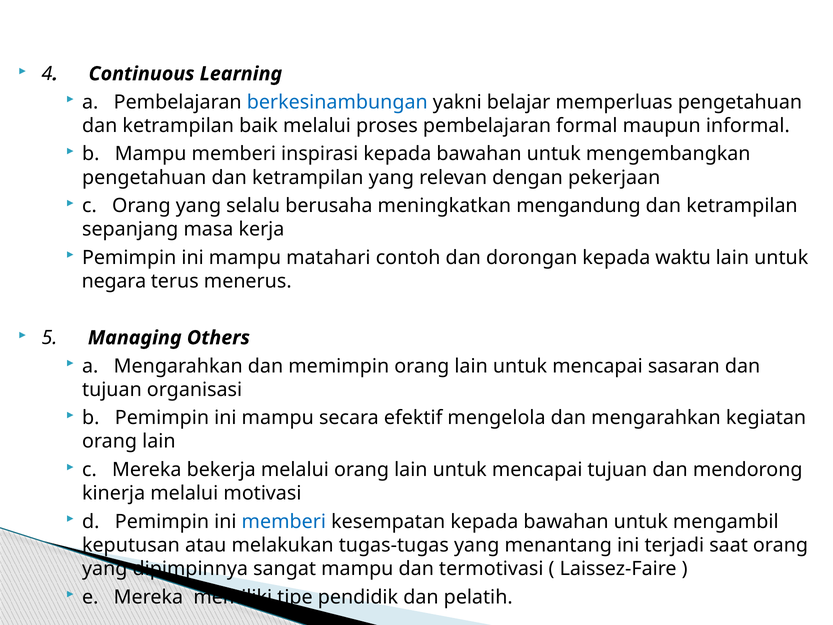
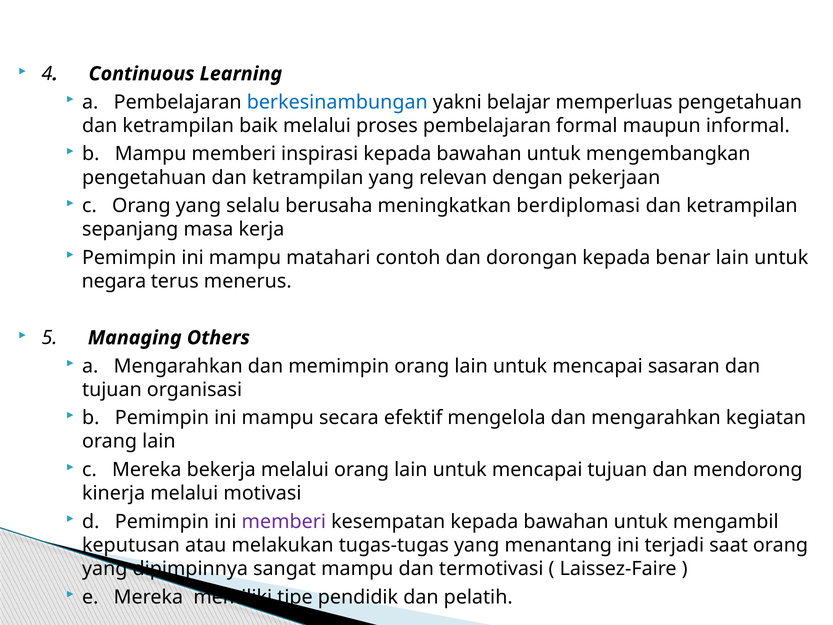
mengandung: mengandung -> berdiplomasi (578, 206)
waktu: waktu -> benar (683, 258)
memberi colour: blue -> purple (284, 521)
